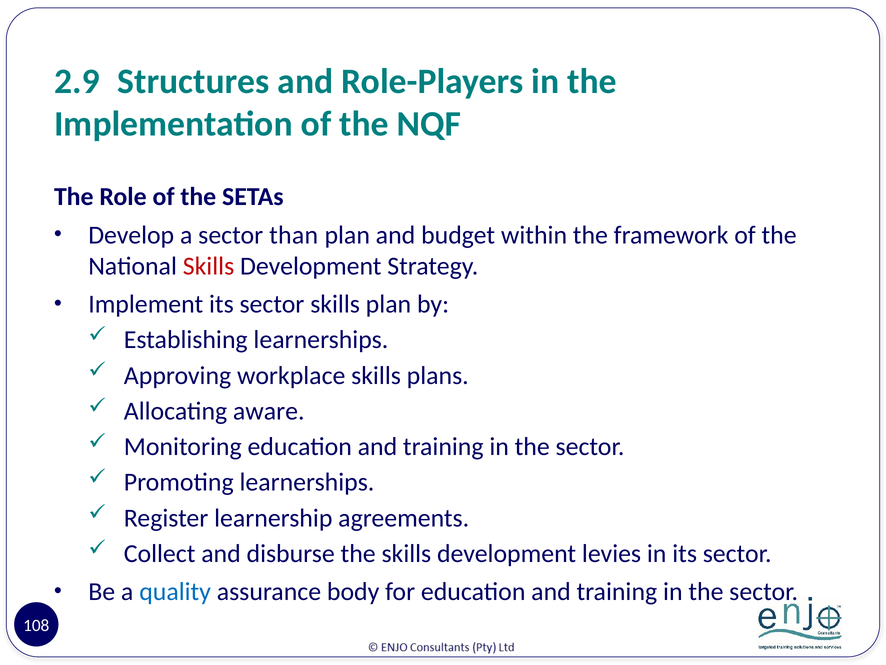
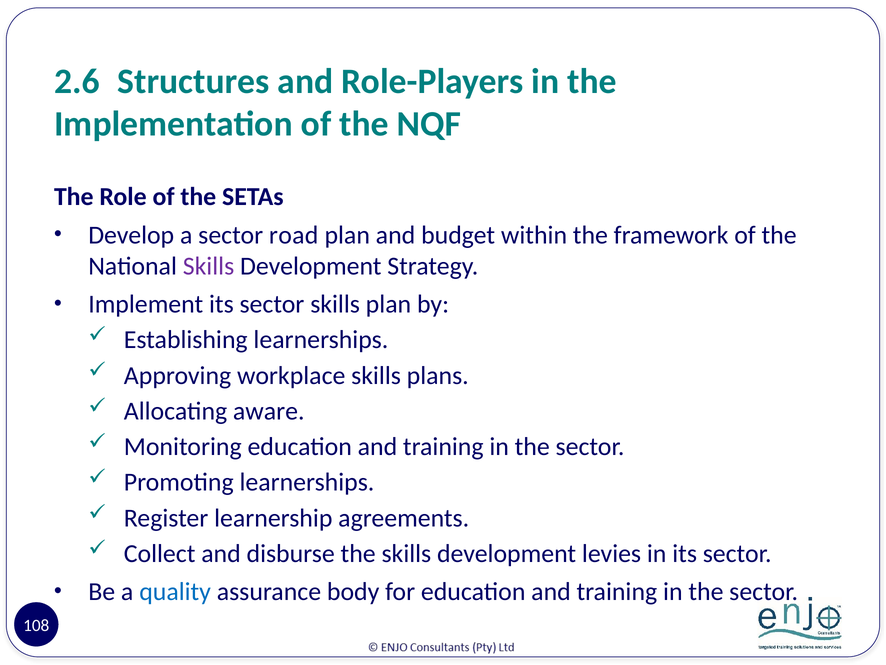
2.9: 2.9 -> 2.6 (77, 81)
than: than -> road (294, 235)
Skills colour: red -> purple (209, 266)
